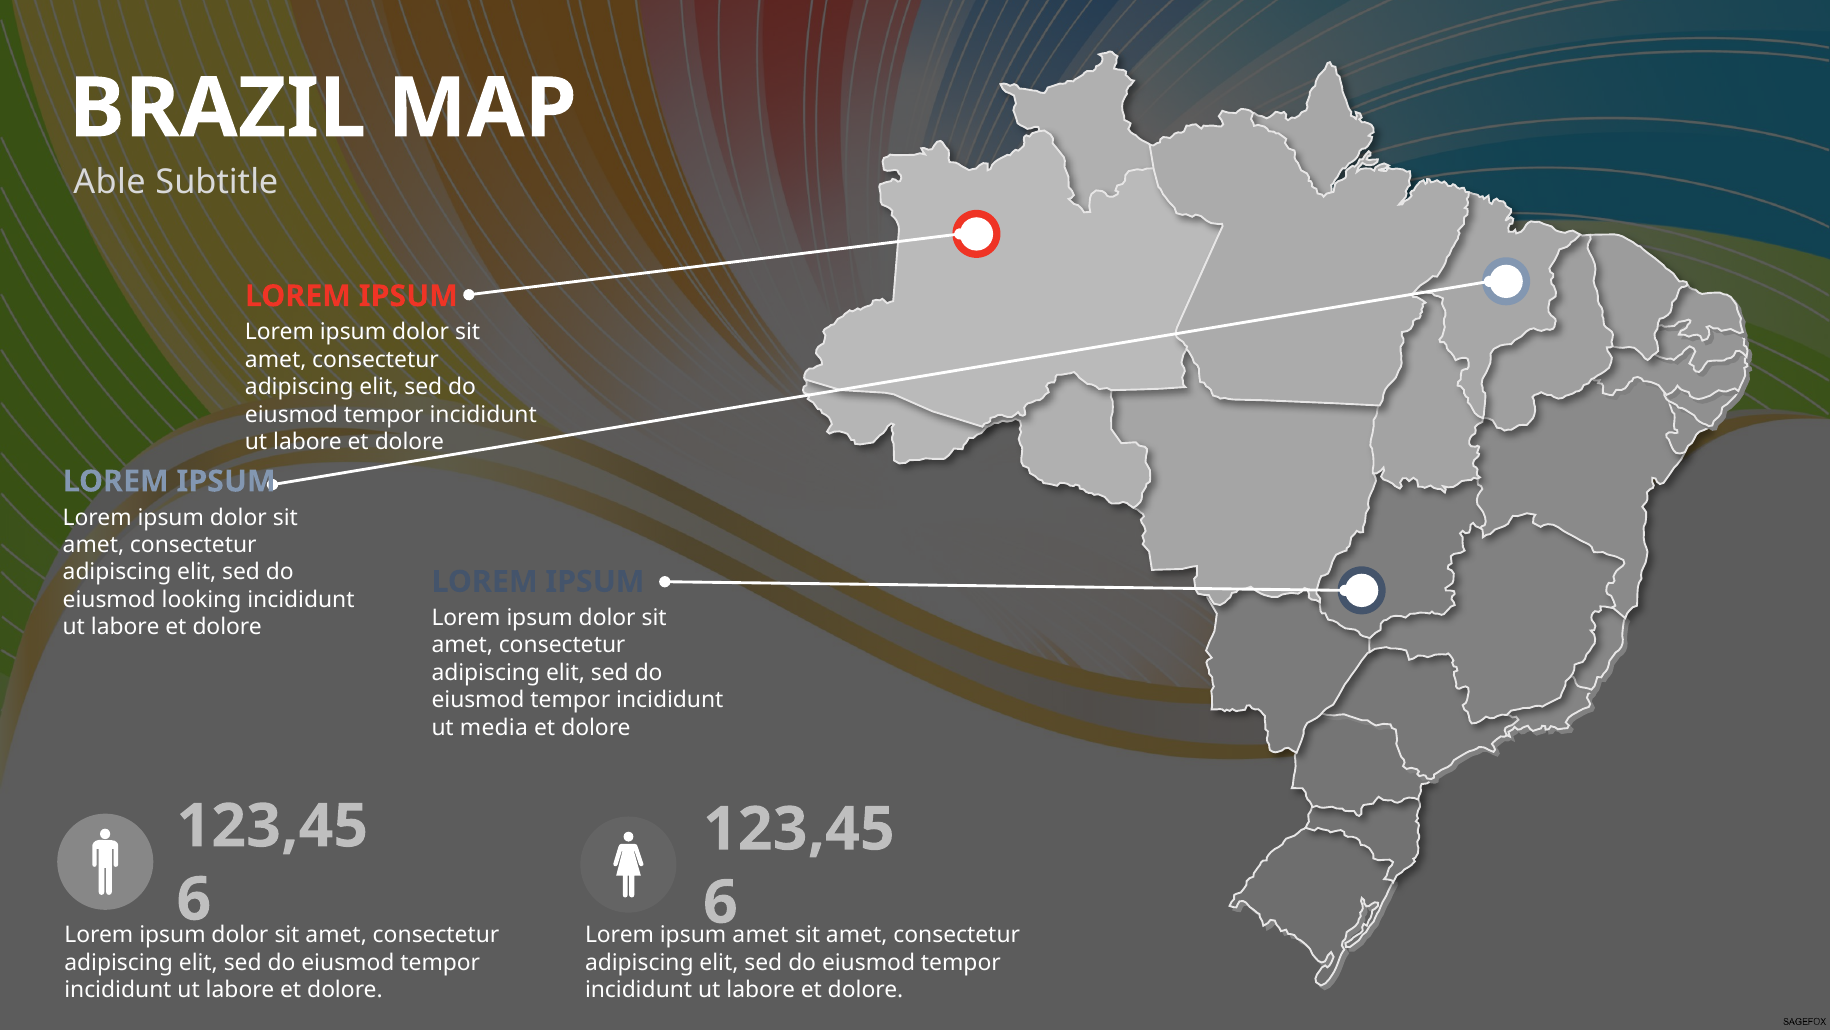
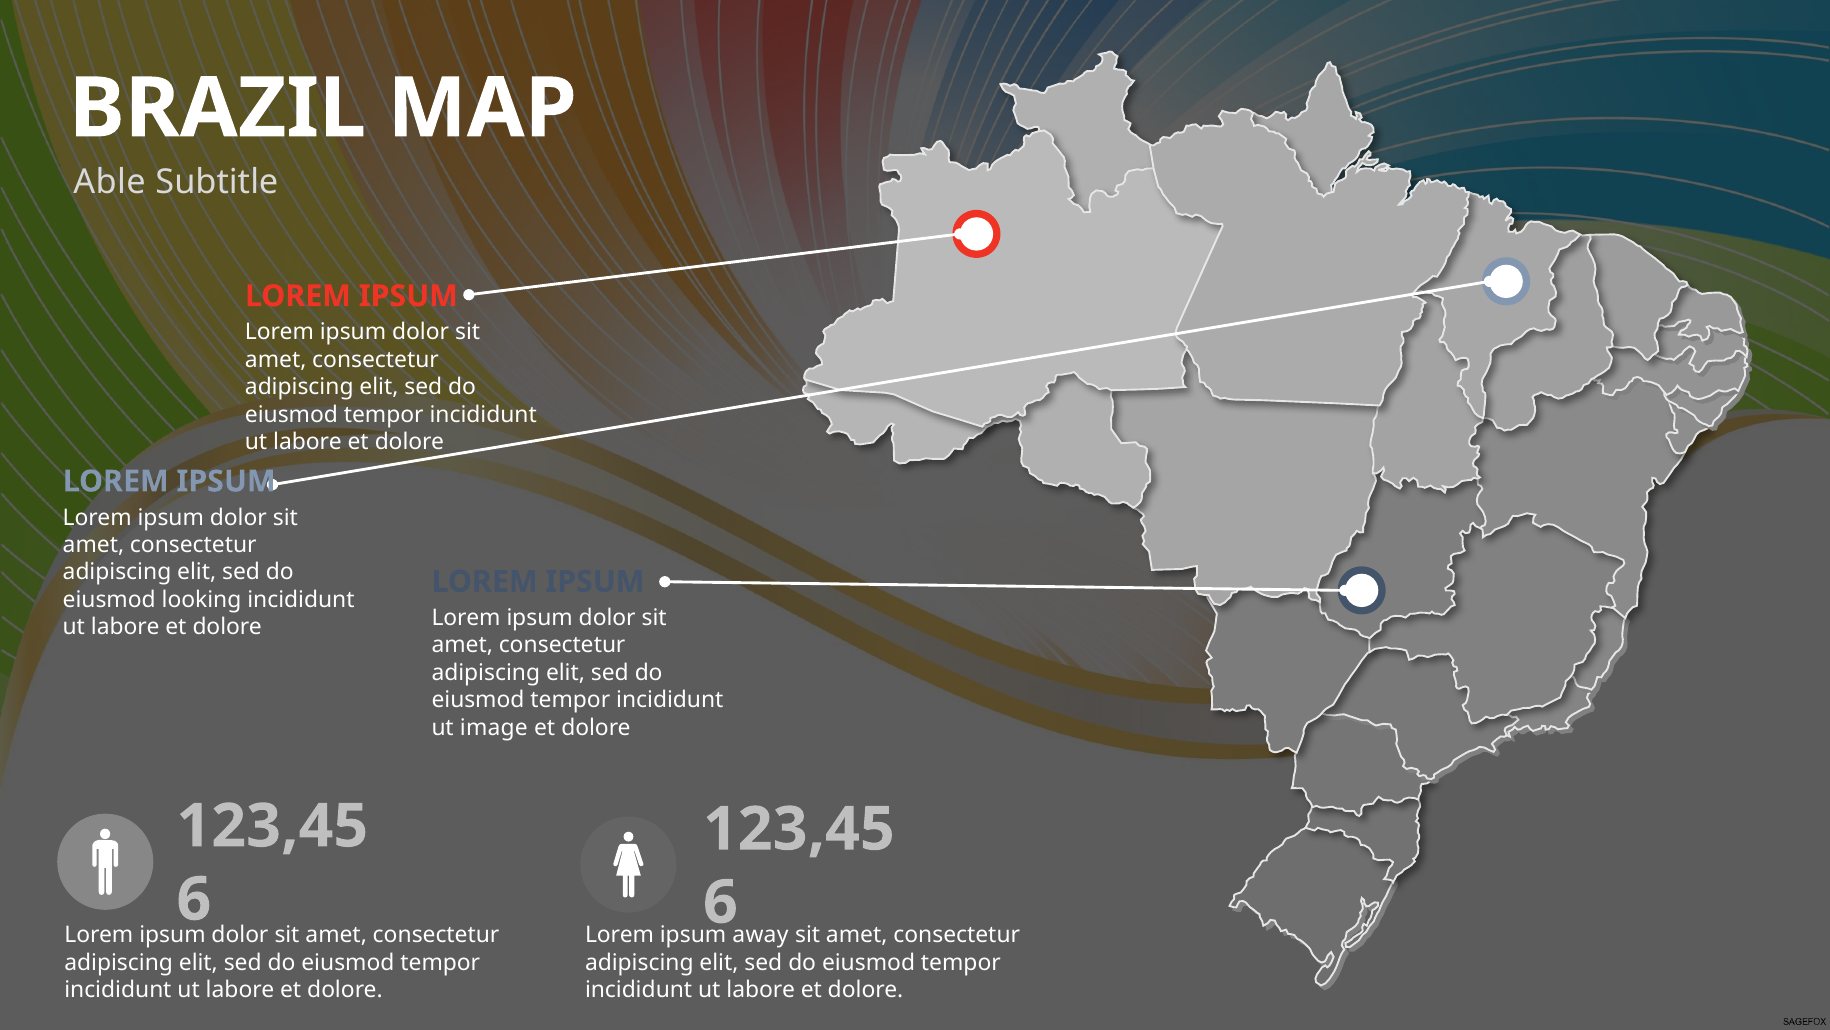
media: media -> image (494, 727)
amet: amet -> away (760, 935)
